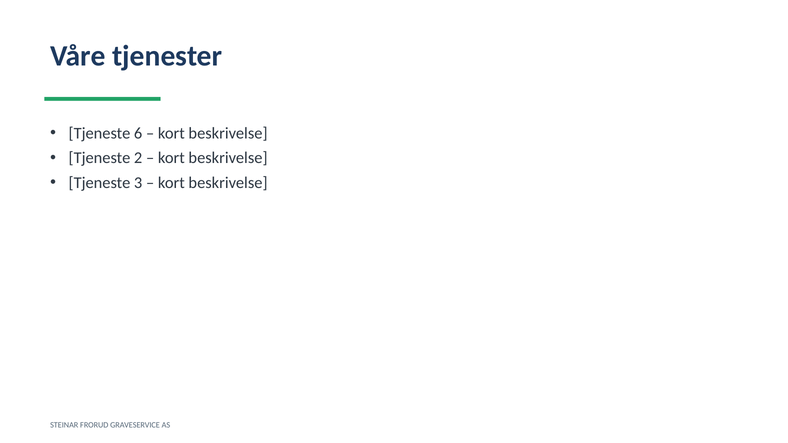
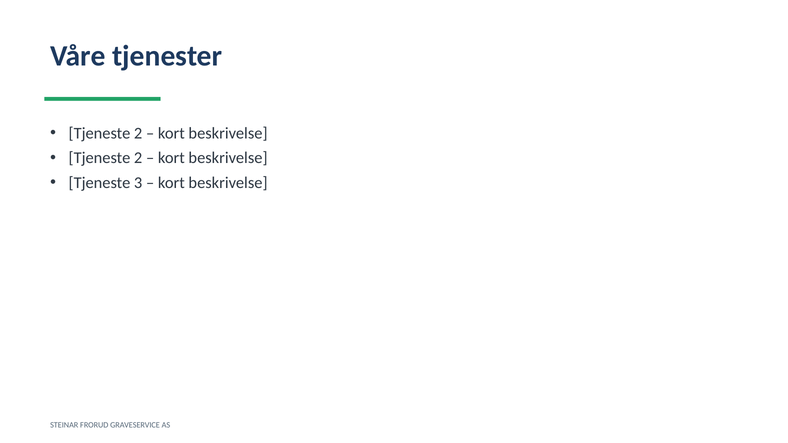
6: 6 -> 2 (138, 133)
